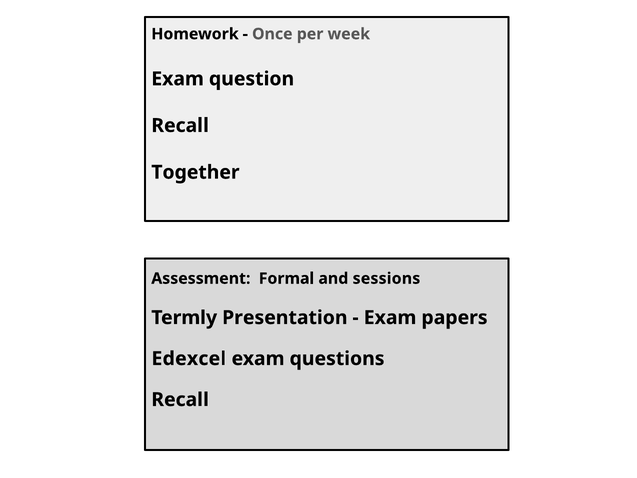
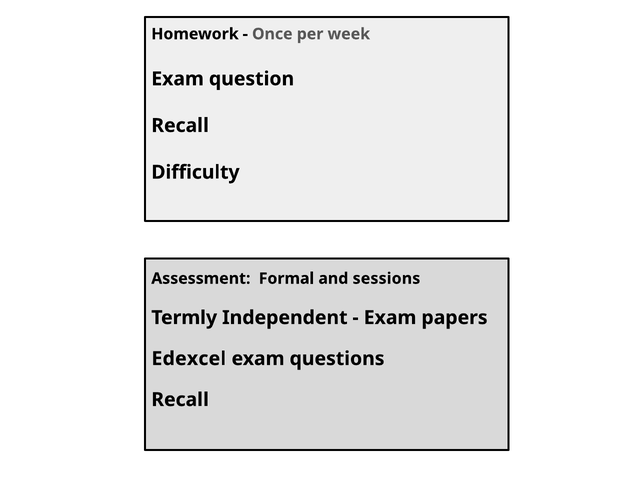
Together: Together -> Difficulty (195, 172)
Presentation: Presentation -> Independent (285, 317)
